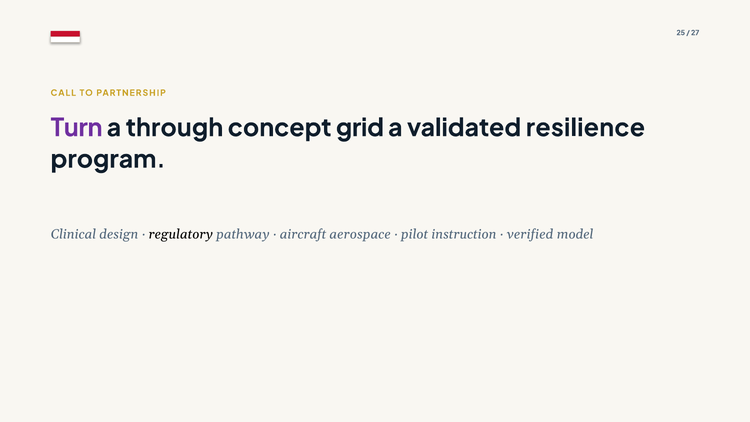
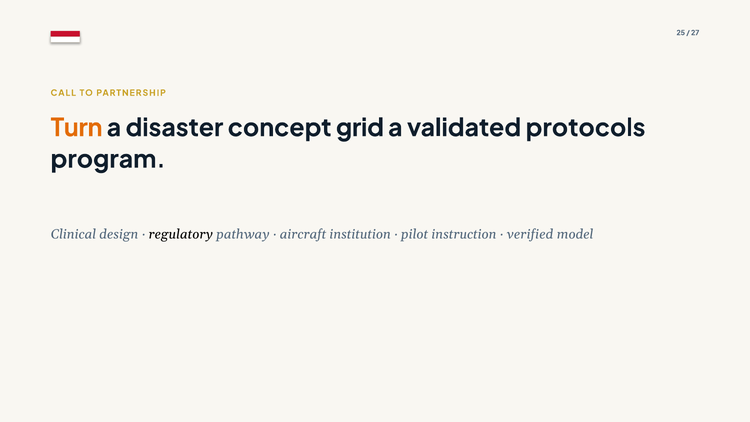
Turn colour: purple -> orange (77, 128)
through: through -> disaster (174, 128)
resilience: resilience -> protocols (586, 128)
aerospace: aerospace -> institution (360, 234)
